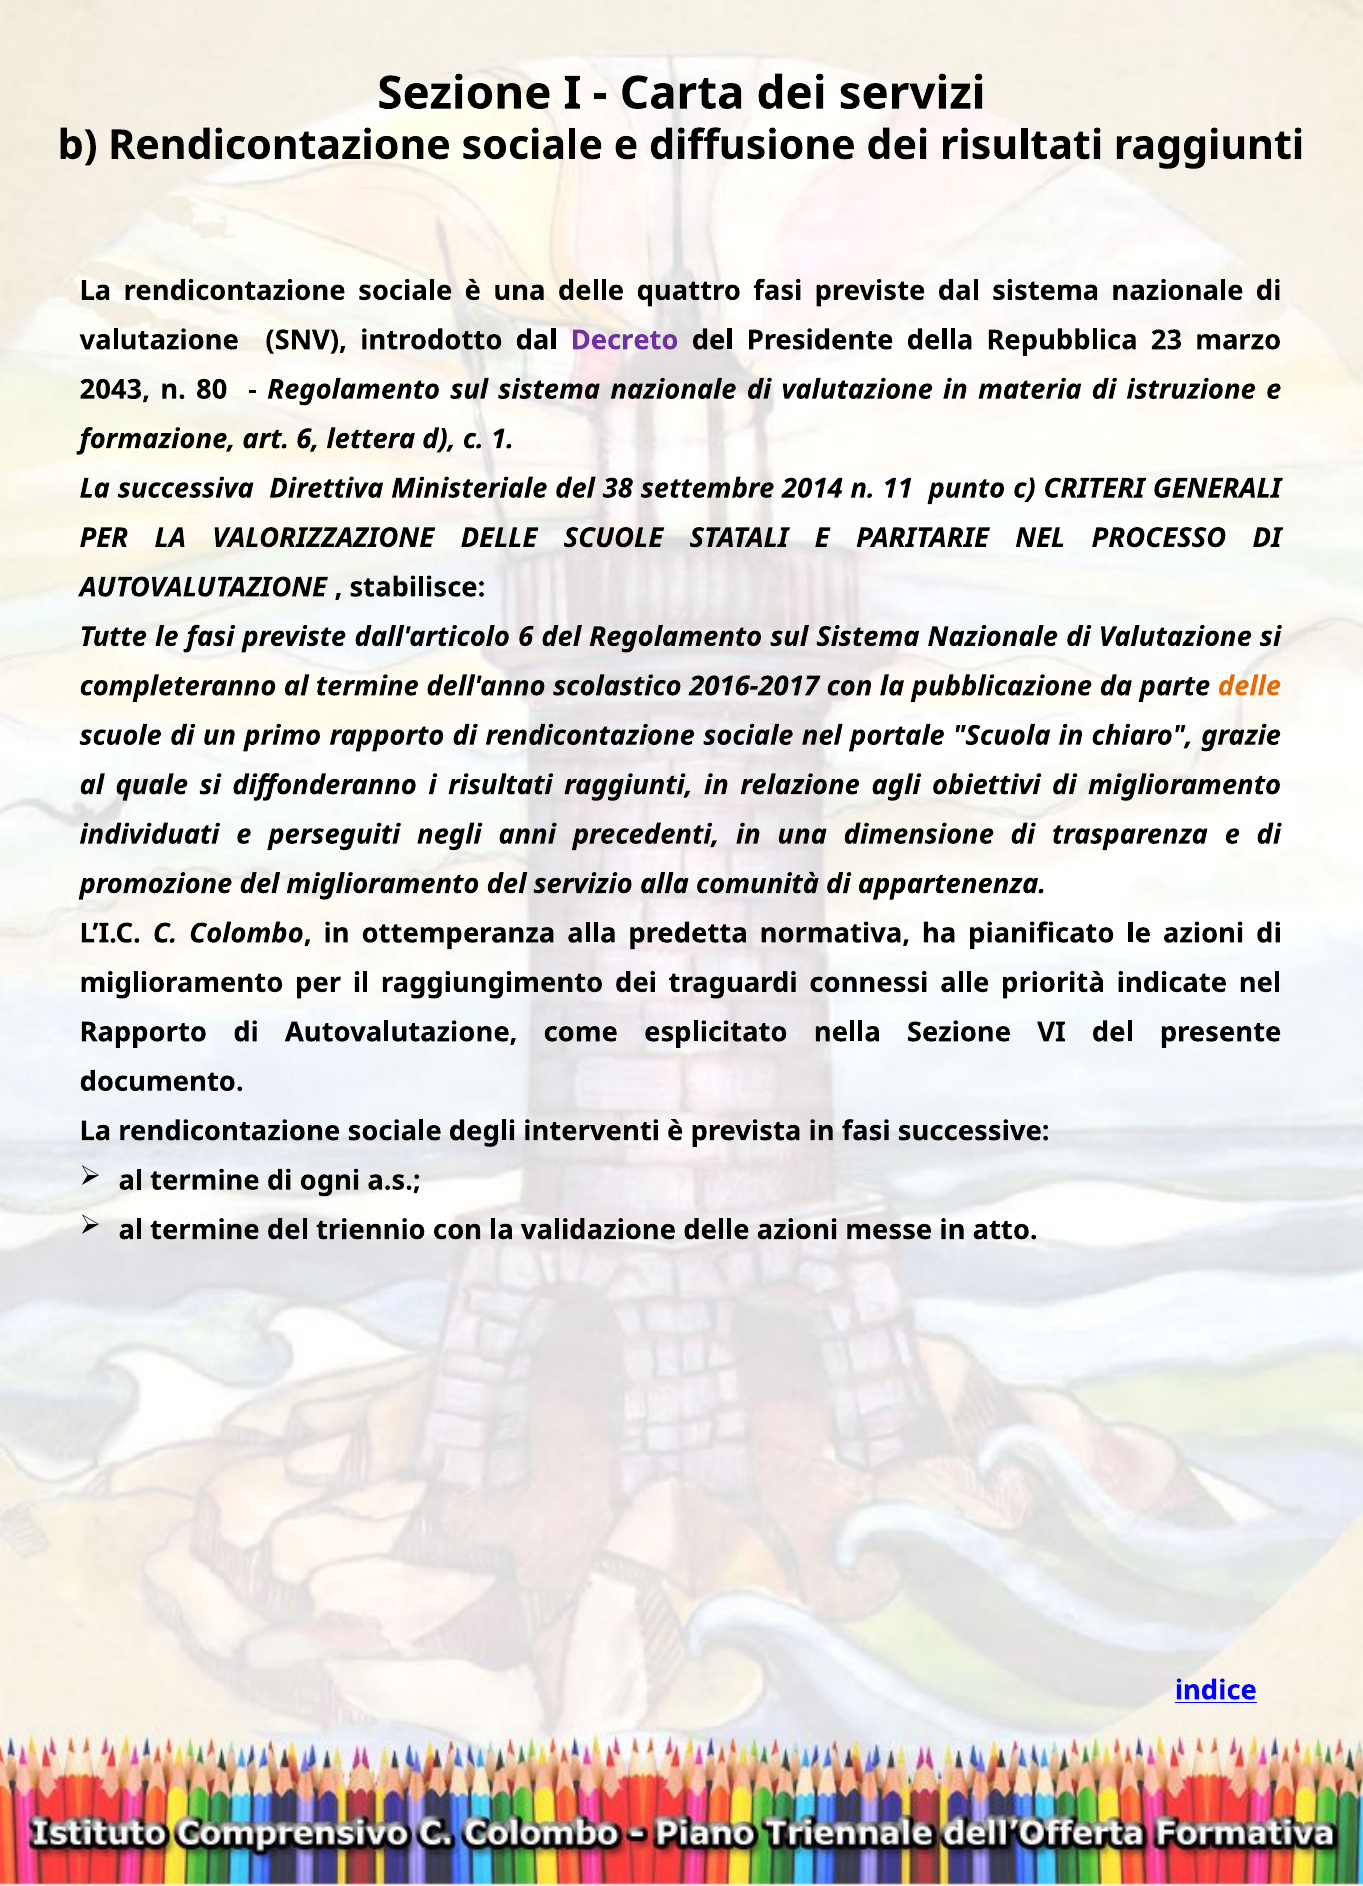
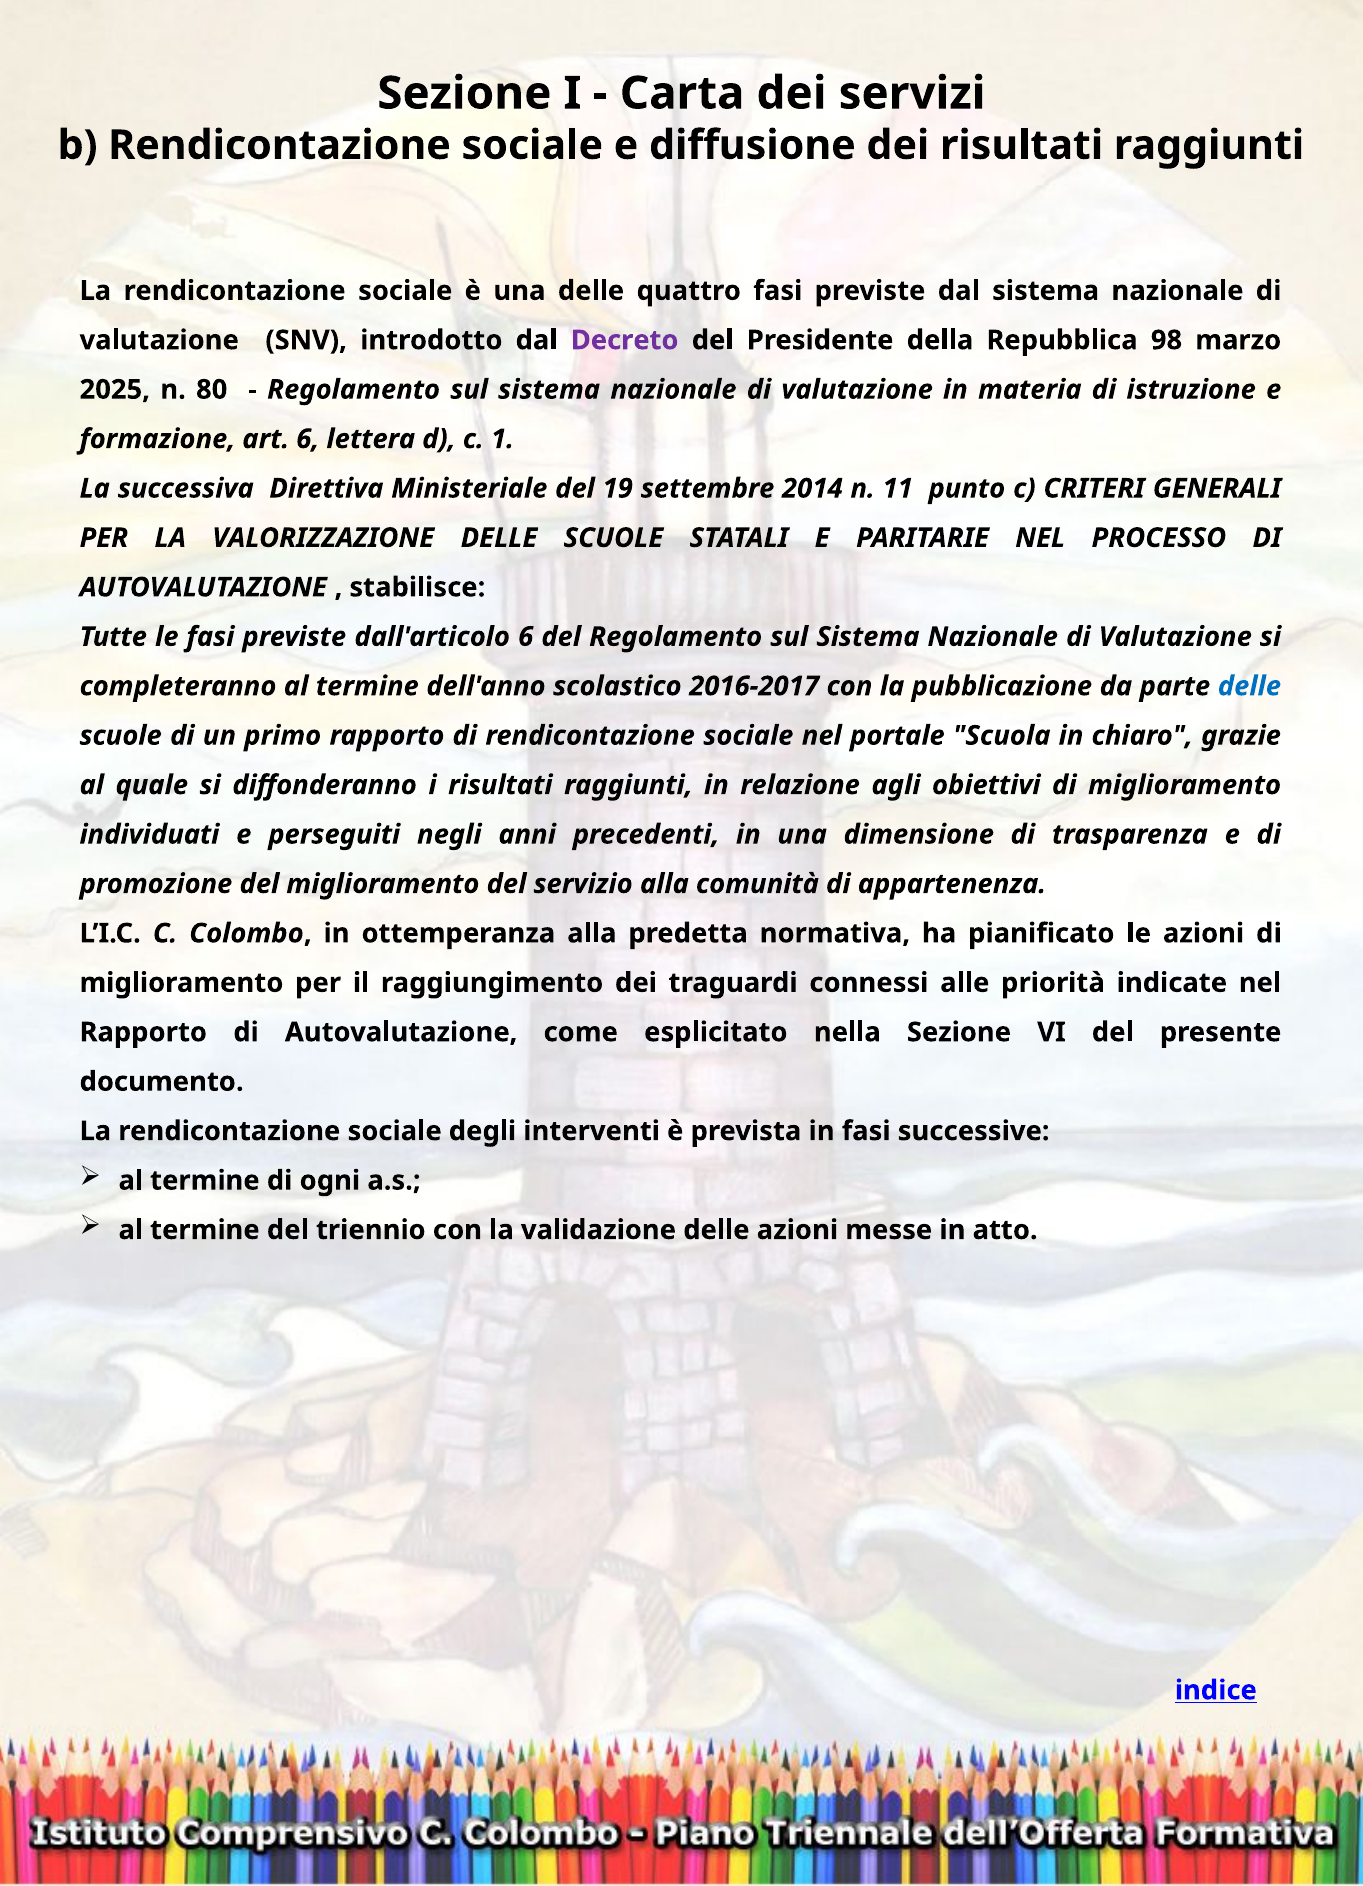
23: 23 -> 98 (1166, 340)
2043: 2043 -> 2025 (115, 390)
38: 38 -> 19 (618, 489)
delle colour: orange -> blue (1249, 686)
